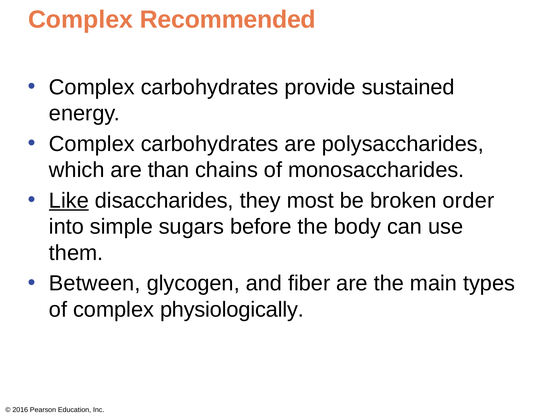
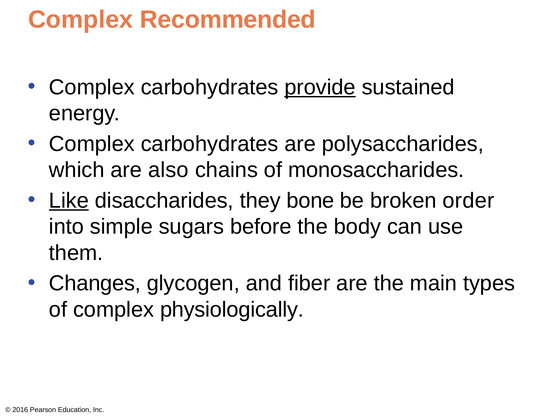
provide underline: none -> present (320, 87)
than: than -> also (168, 170)
most: most -> bone (310, 201)
Between: Between -> Changes (95, 283)
